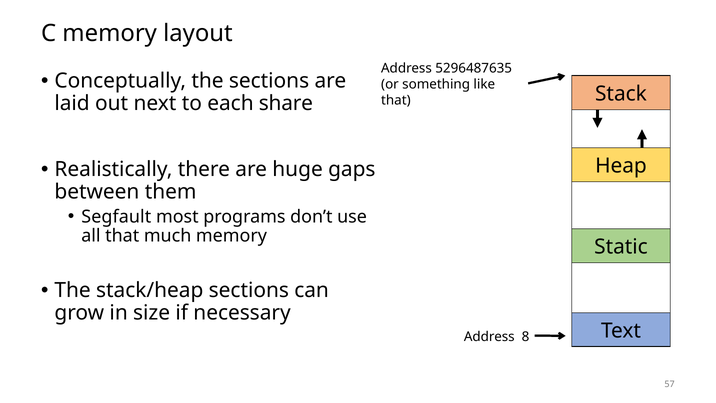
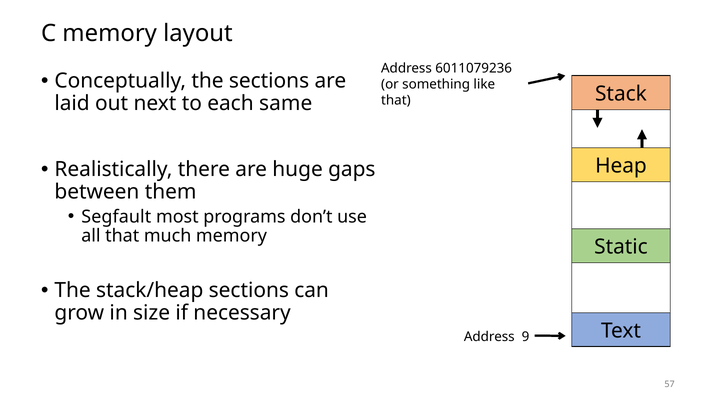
5296487635: 5296487635 -> 6011079236 (474, 68)
share: share -> same (286, 103)
8: 8 -> 9 (525, 336)
